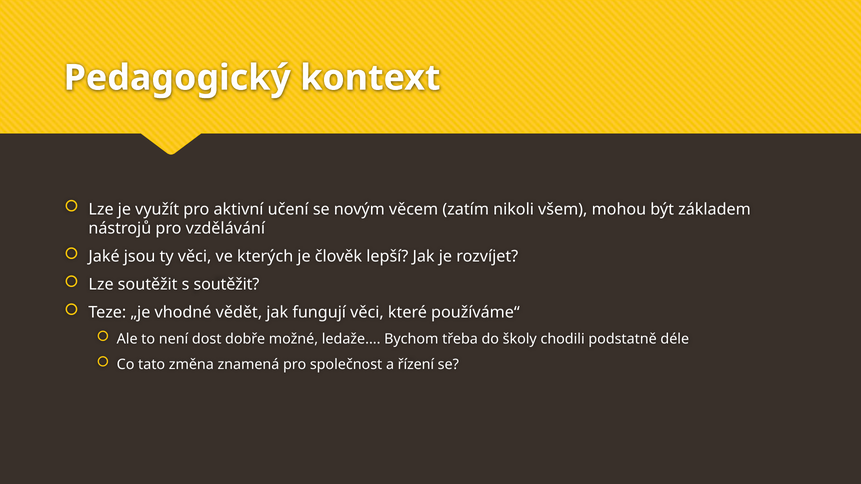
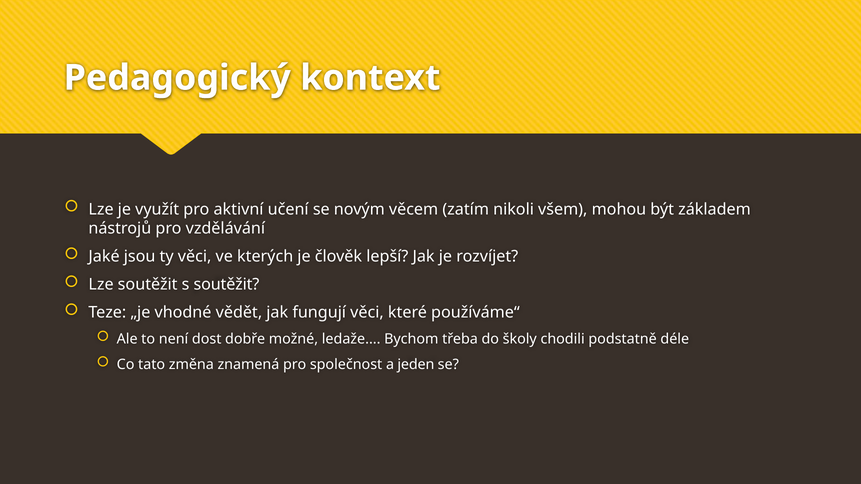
řízení: řízení -> jeden (416, 365)
